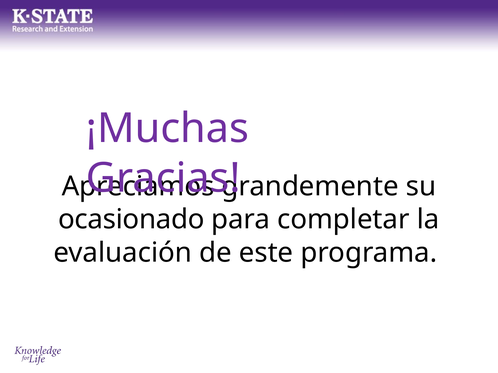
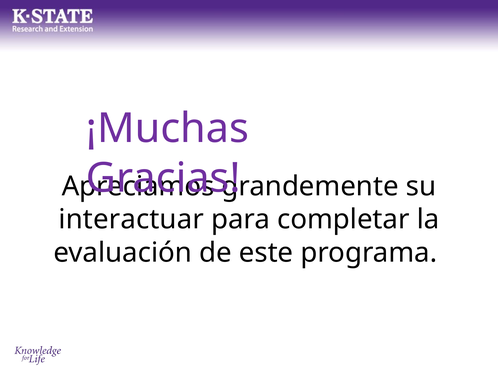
ocasionado: ocasionado -> interactuar (131, 220)
